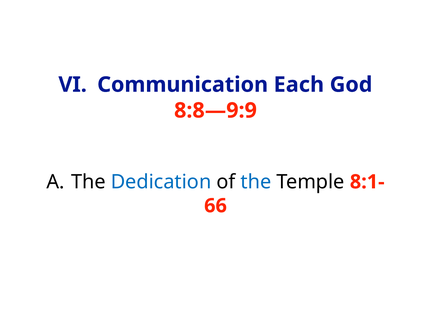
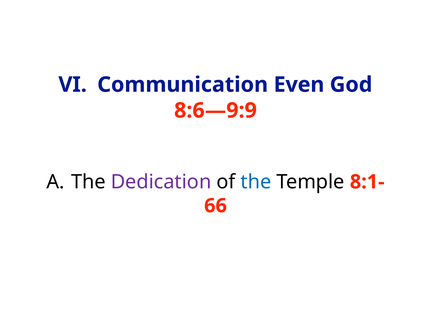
Each: Each -> Even (299, 85)
8:8—9:9: 8:8—9:9 -> 8:6—9:9 (215, 111)
Dedication colour: blue -> purple (161, 182)
